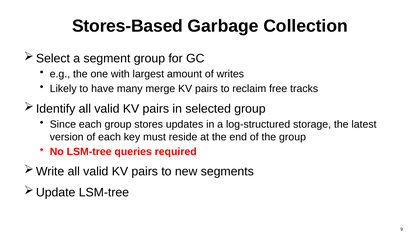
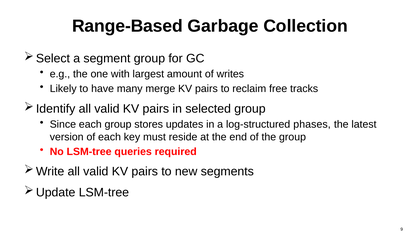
Stores-Based: Stores-Based -> Range-Based (127, 26)
storage: storage -> phases (312, 125)
